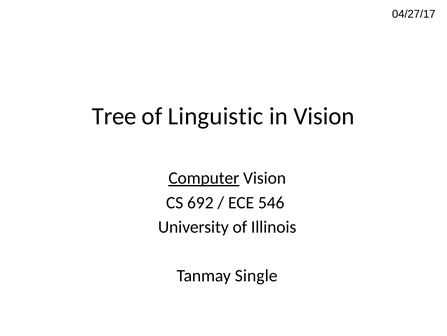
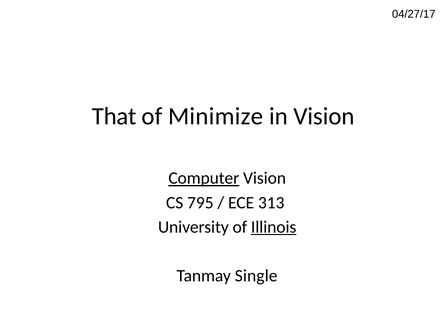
Tree: Tree -> That (114, 116)
Linguistic: Linguistic -> Minimize (216, 116)
692: 692 -> 795 (200, 202)
546: 546 -> 313 (271, 202)
Illinois underline: none -> present (274, 226)
